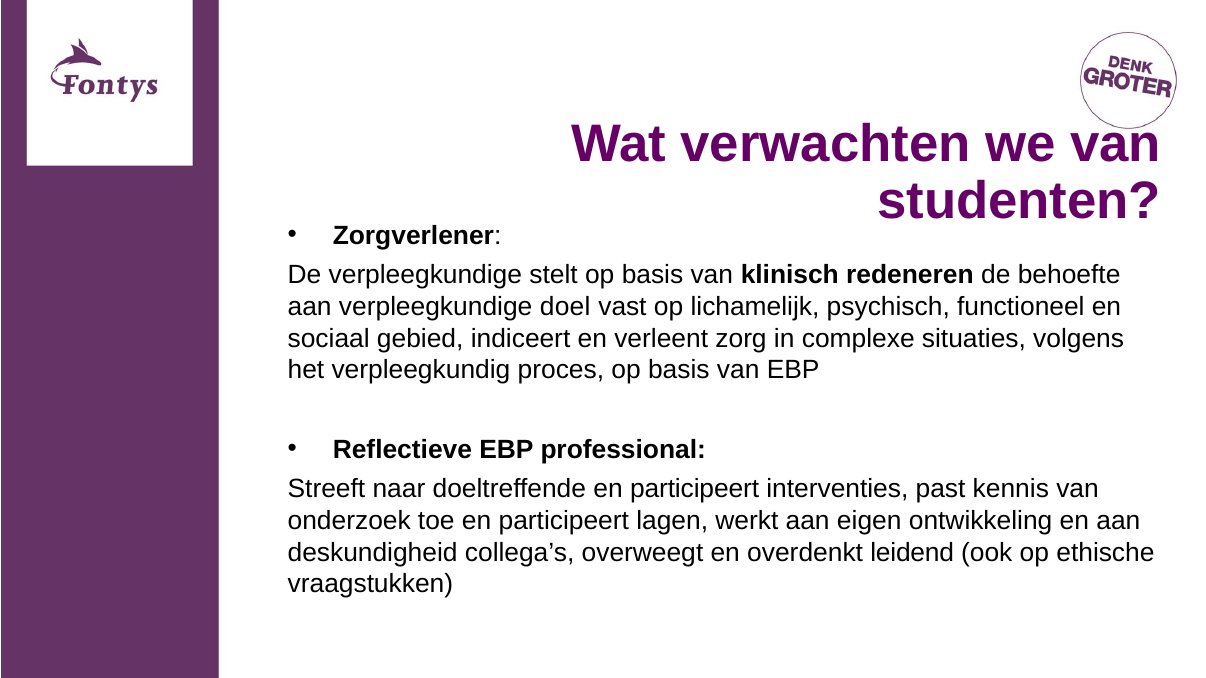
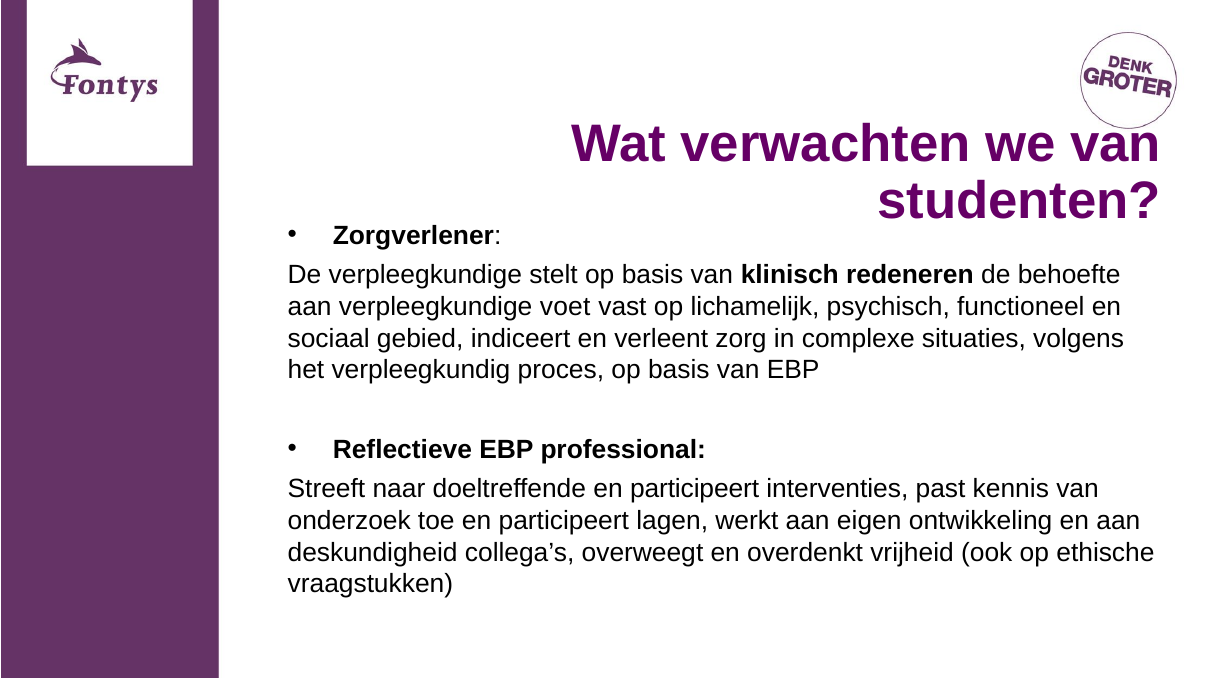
doel: doel -> voet (565, 307)
leidend: leidend -> vrijheid (912, 553)
